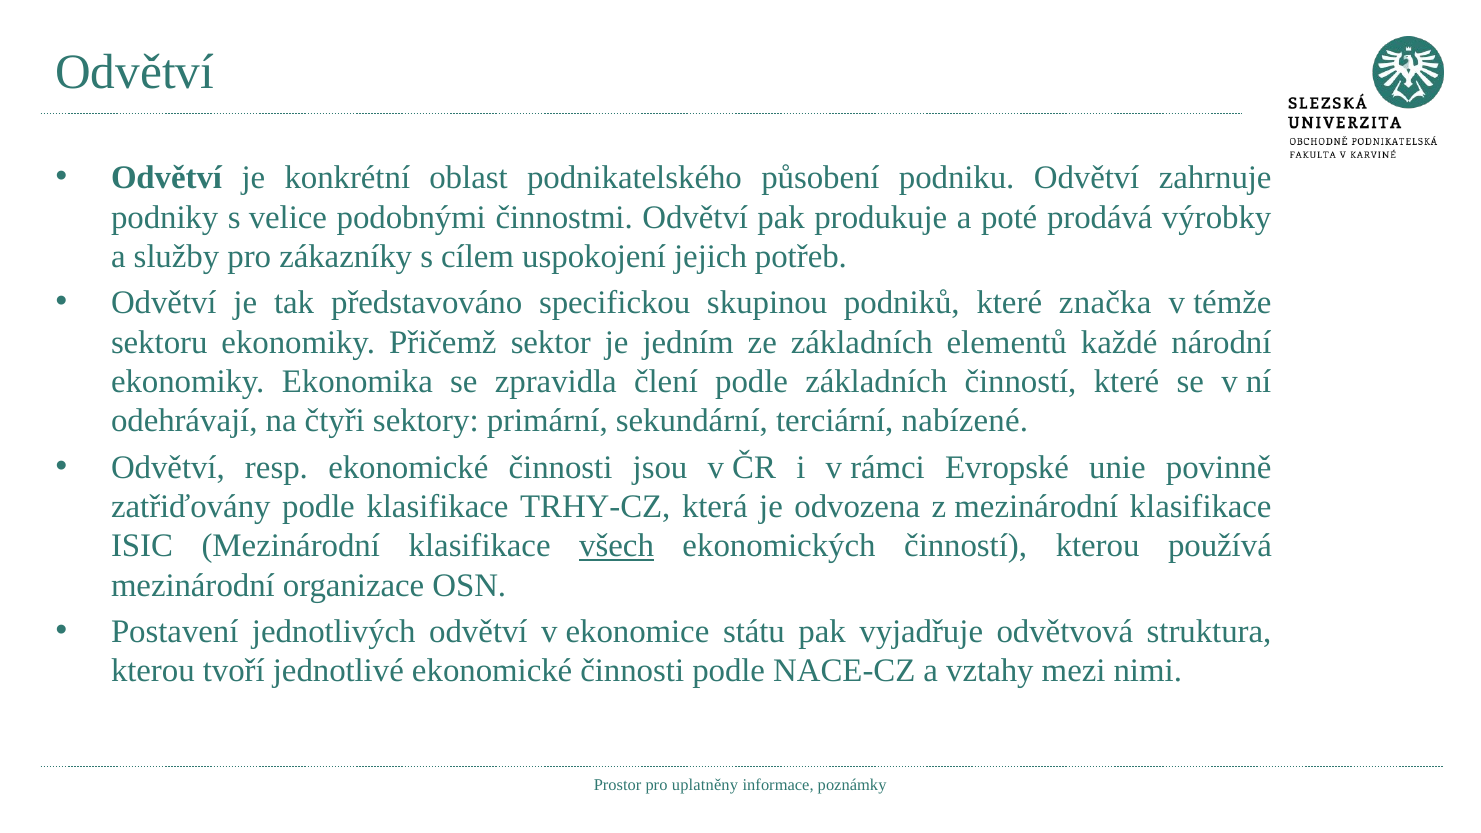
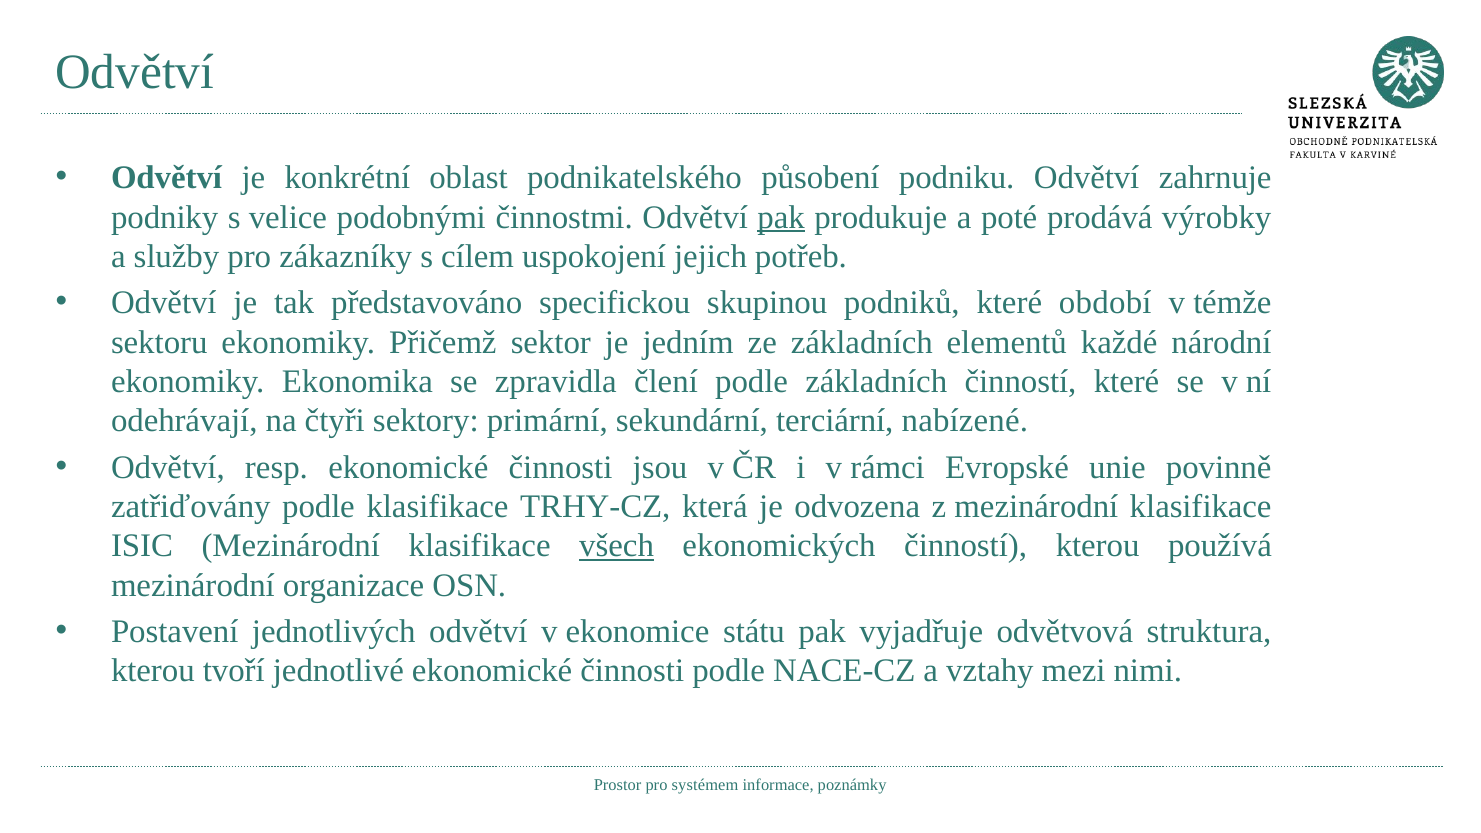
pak underline: none -> present (781, 217)
značka: značka -> období (1105, 303)
uplatněny: uplatněny -> systémem (705, 785)
